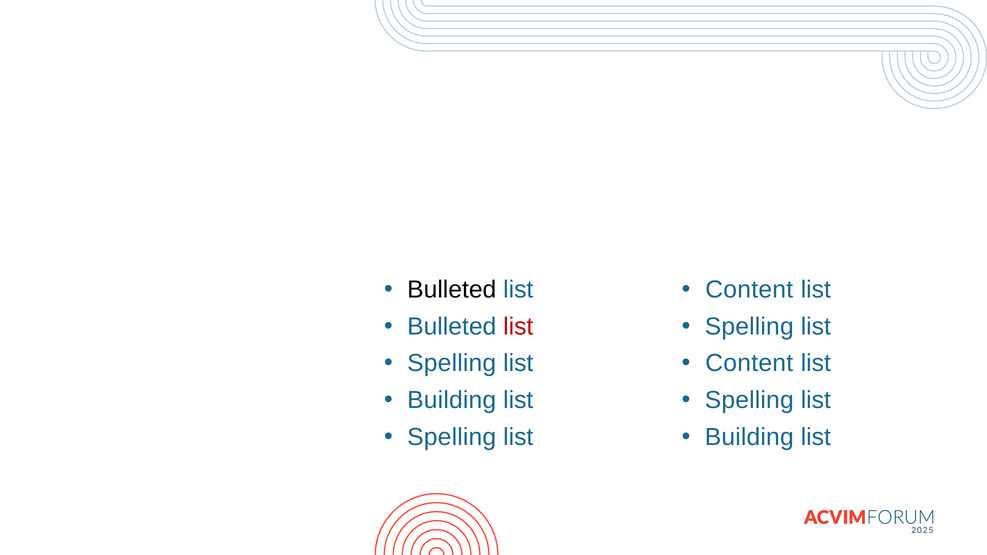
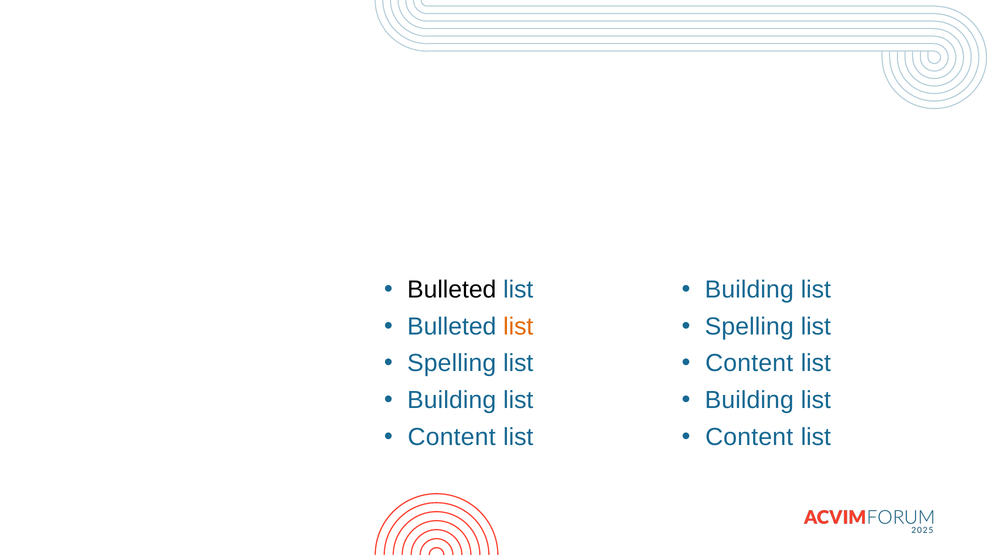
Content: Content -> Building (749, 290)
list colour: red -> orange (518, 327)
Spelling: Spelling -> Building (749, 400)
Spelling: Spelling -> Content (452, 437)
Building: Building -> Content (749, 437)
